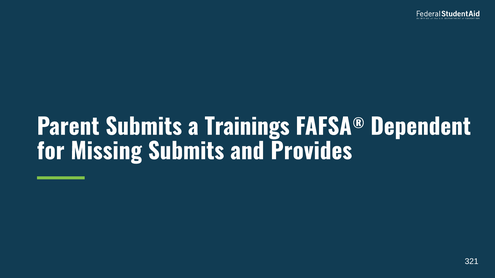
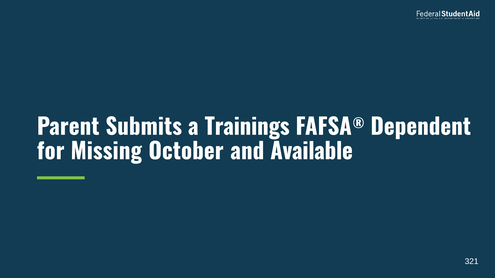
Missing Submits: Submits -> October (186, 152)
Provides: Provides -> Available (312, 152)
